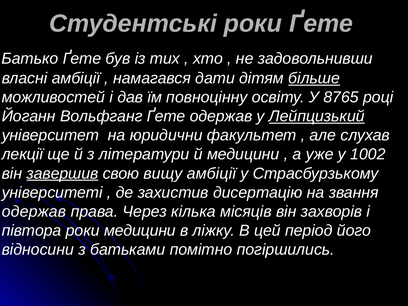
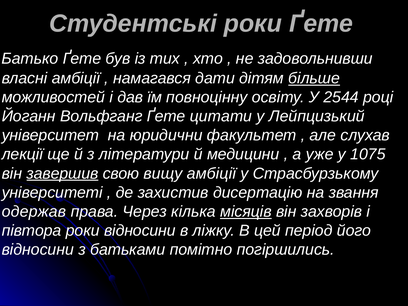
8765: 8765 -> 2544 (341, 97)
Ґете одержав: одержав -> цитати (221, 116)
Лейпцизький underline: present -> none (317, 116)
1002: 1002 -> 1075 (368, 154)
місяців underline: none -> present (246, 212)
роки медицини: медицини -> відносини (140, 231)
